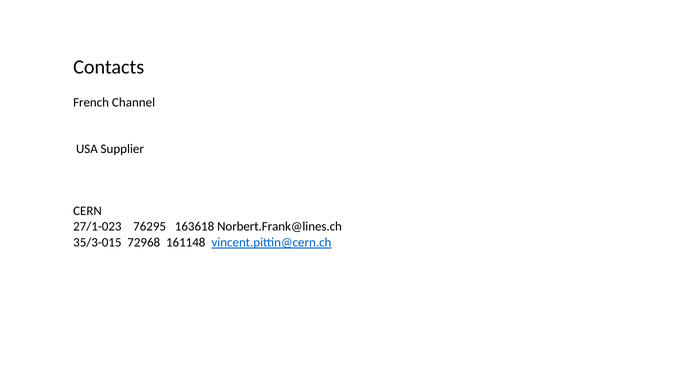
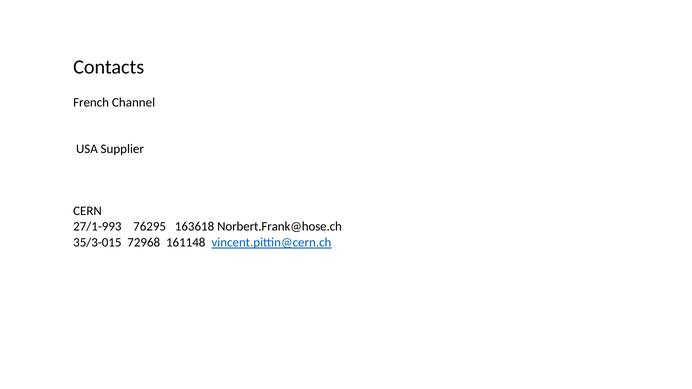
27/1-023: 27/1-023 -> 27/1-993 (97, 227)
Norbert.Frank@lines.ch: Norbert.Frank@lines.ch -> Norbert.Frank@hose.ch (280, 227)
